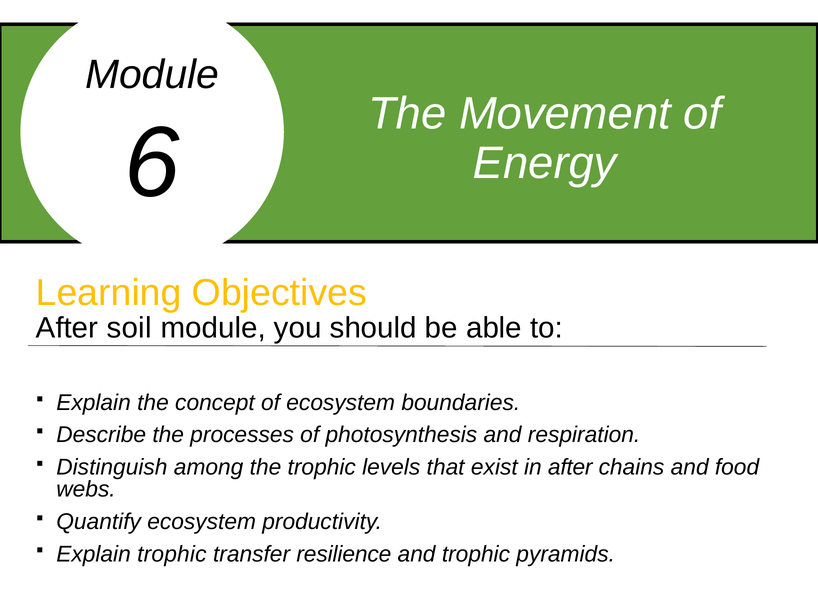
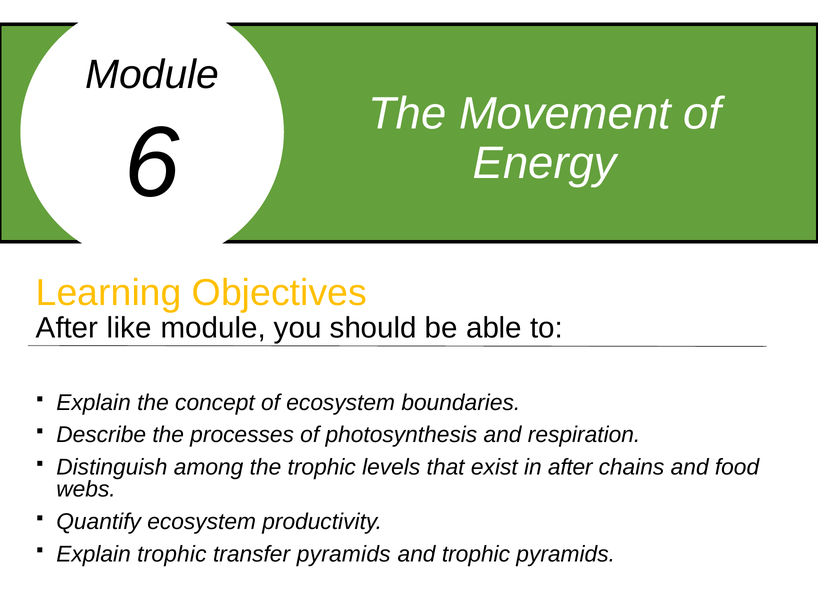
soil: soil -> like (129, 328)
transfer resilience: resilience -> pyramids (344, 554)
